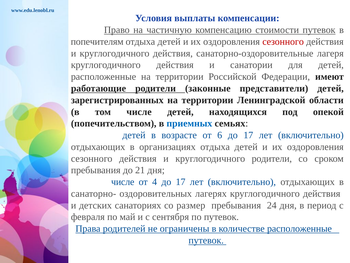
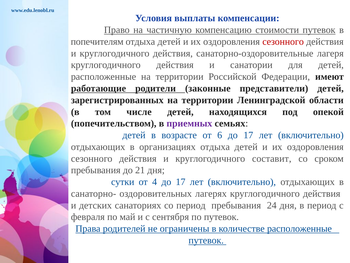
приемных colour: blue -> purple (189, 123)
круглогодичного родители: родители -> составит (272, 158)
числе: числе -> сутки (123, 182)
со размер: размер -> период (191, 205)
